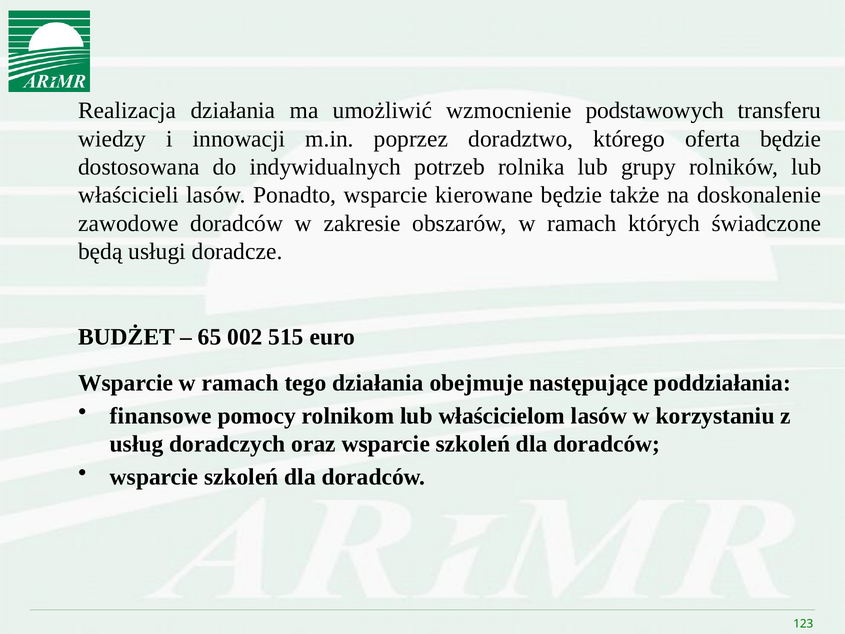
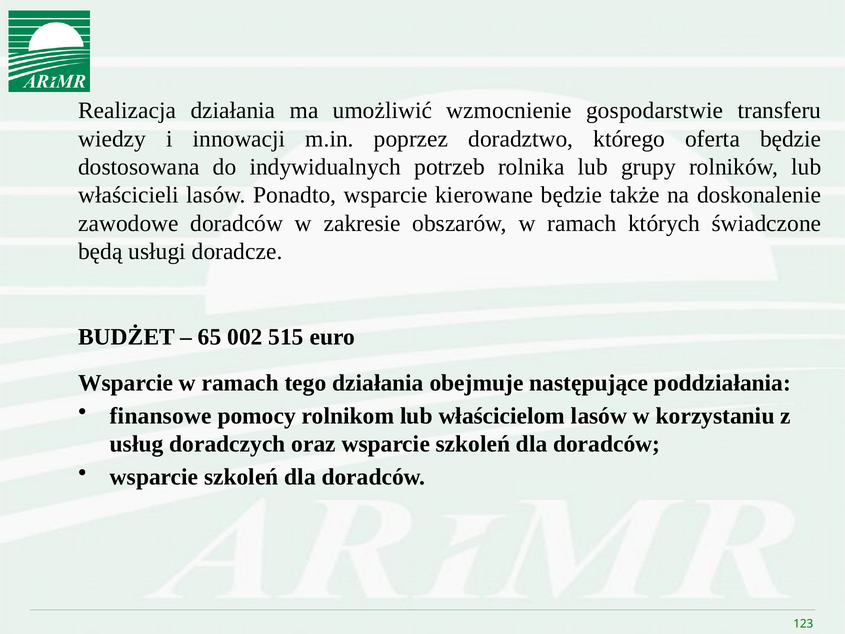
podstawowych: podstawowych -> gospodarstwie (655, 111)
